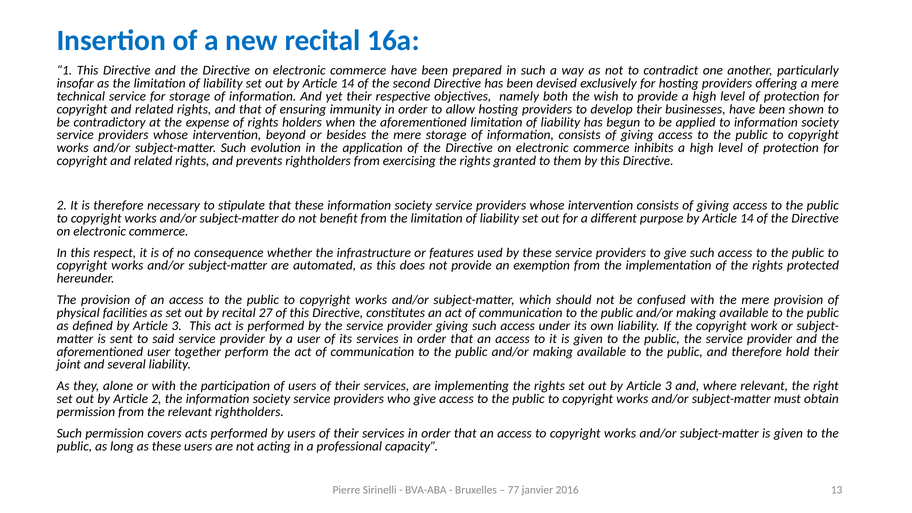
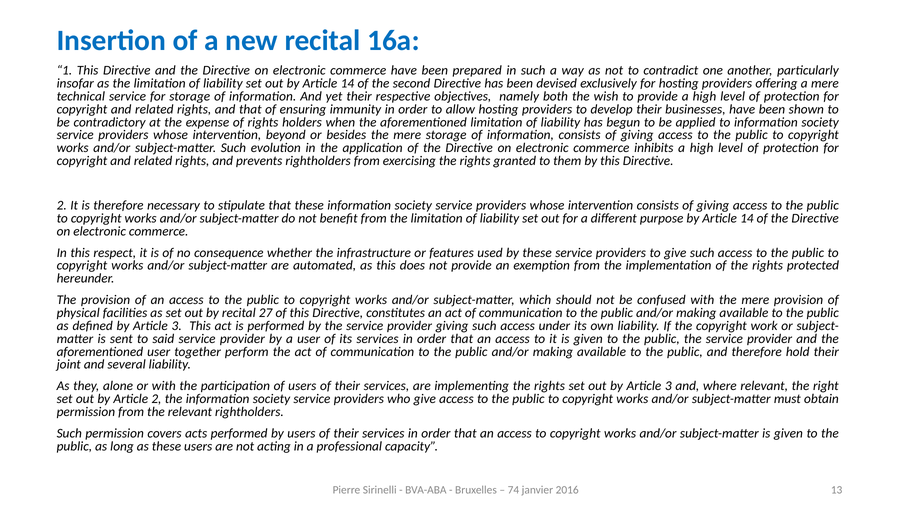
77: 77 -> 74 (513, 490)
